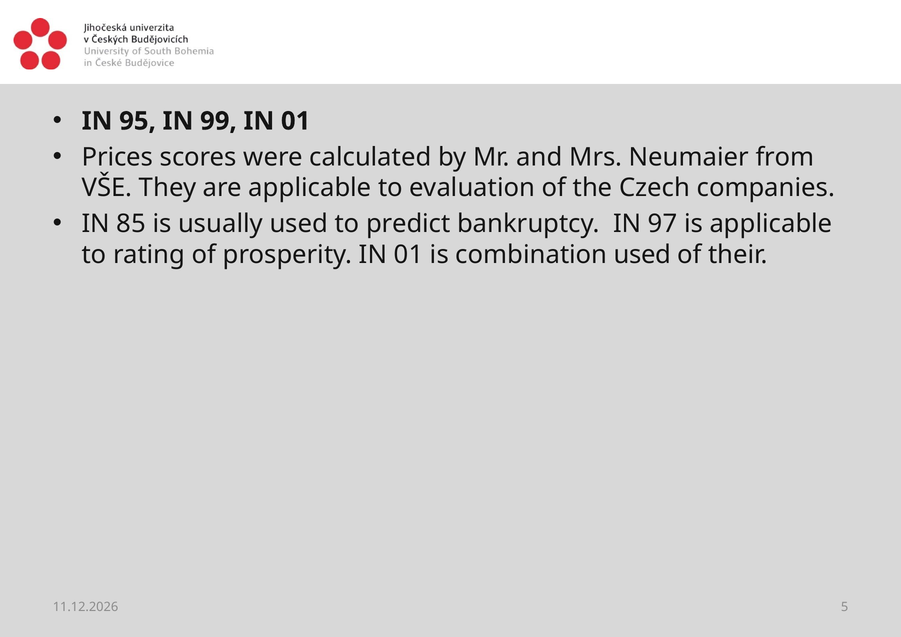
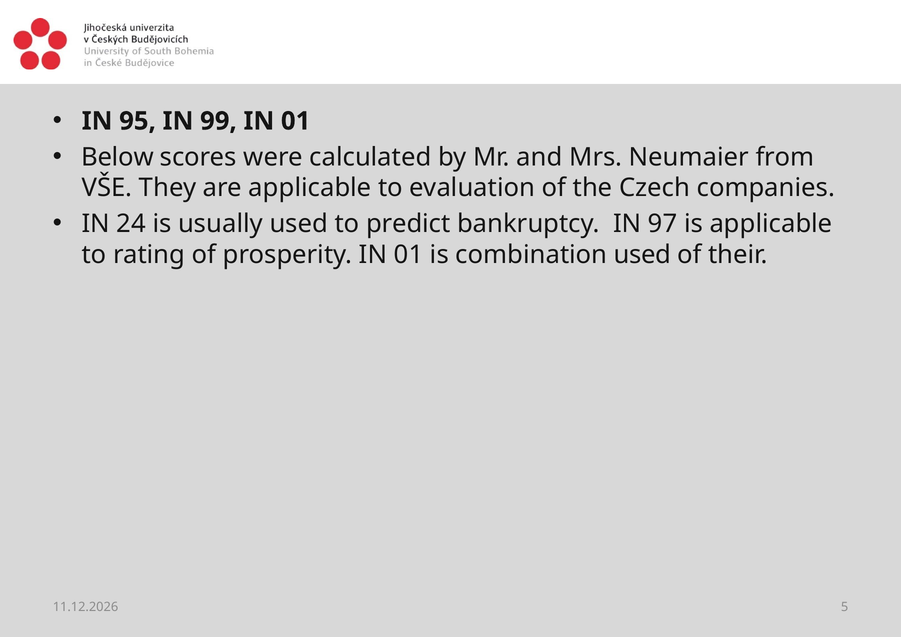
Prices: Prices -> Below (117, 157)
85: 85 -> 24 (131, 224)
